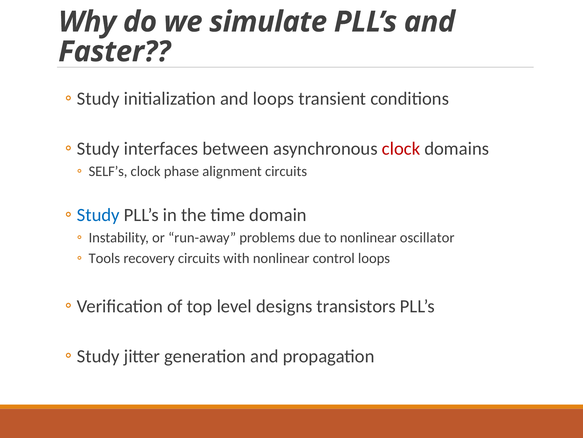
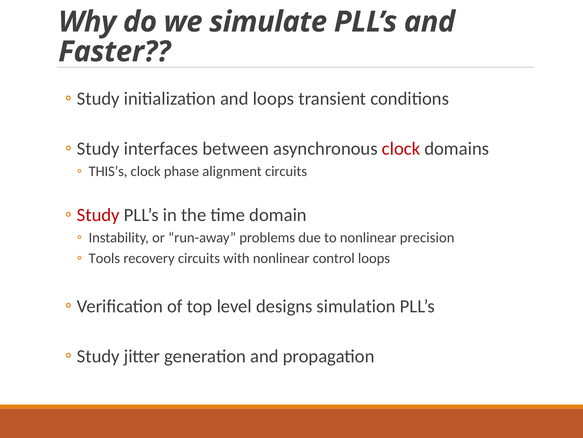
SELF’s: SELF’s -> THIS’s (108, 171)
Study colour: blue -> red (98, 215)
oscillator: oscillator -> precision (427, 237)
transistors: transistors -> simulation (356, 306)
